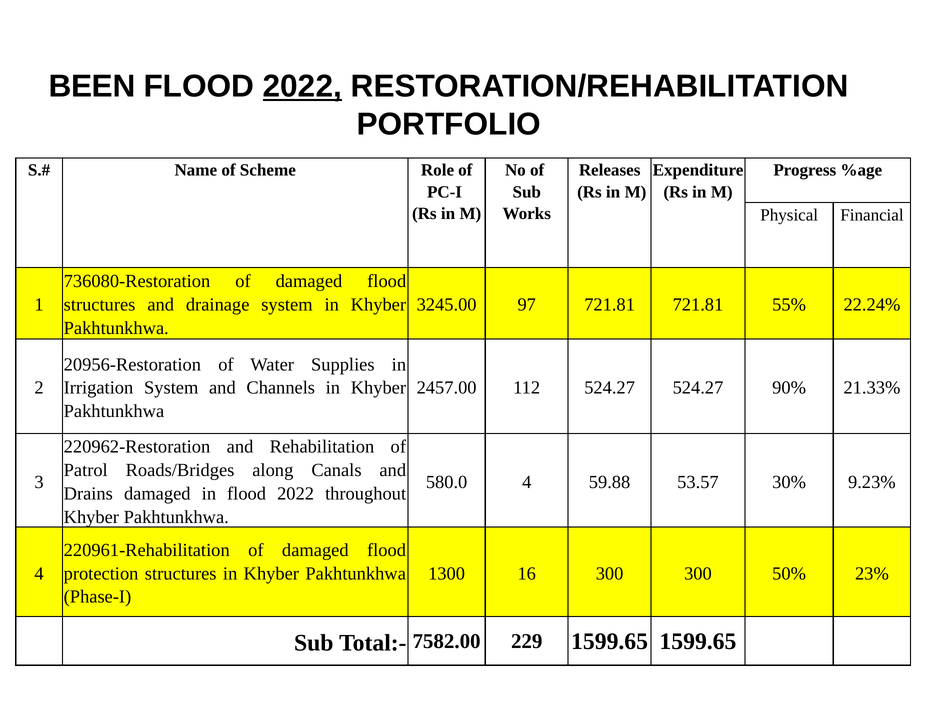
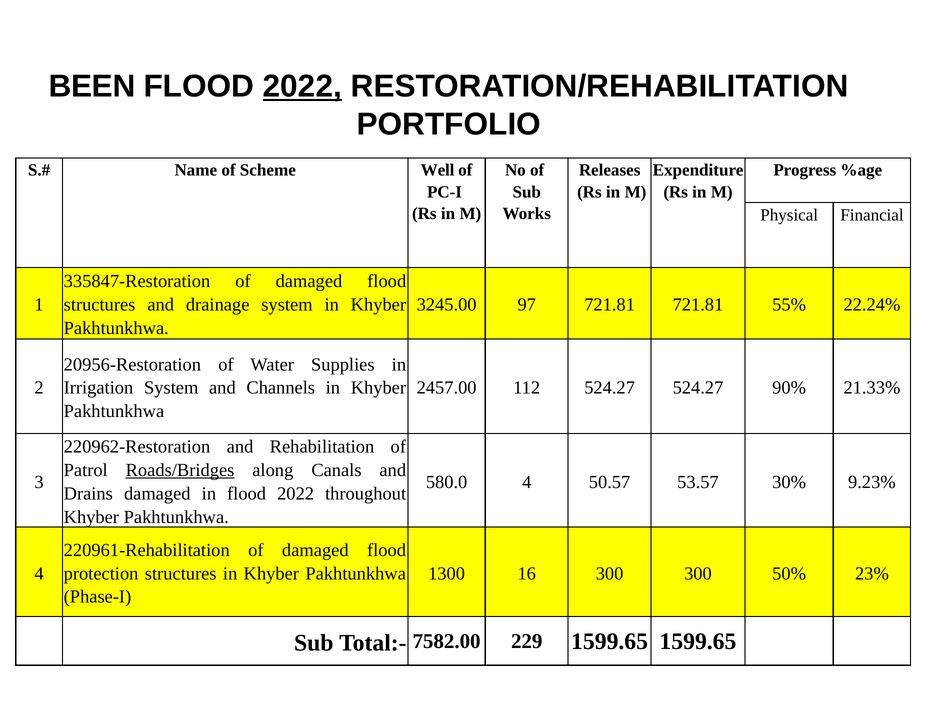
Role: Role -> Well (438, 170)
736080-Restoration: 736080-Restoration -> 335847-Restoration (137, 281)
Roads/Bridges underline: none -> present (180, 470)
59.88: 59.88 -> 50.57 (610, 482)
